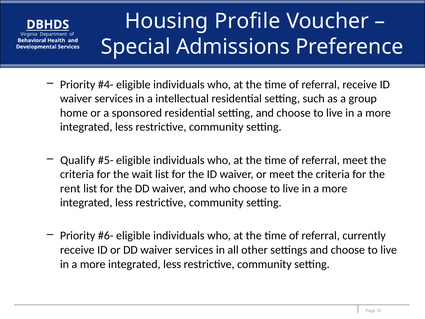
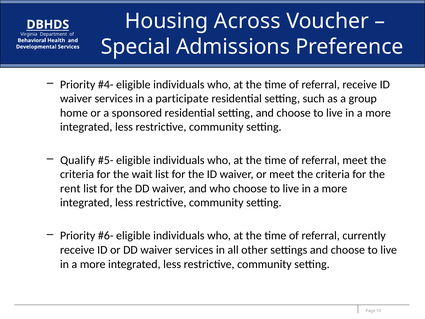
Profile: Profile -> Across (247, 21)
intellectual: intellectual -> participate (182, 99)
